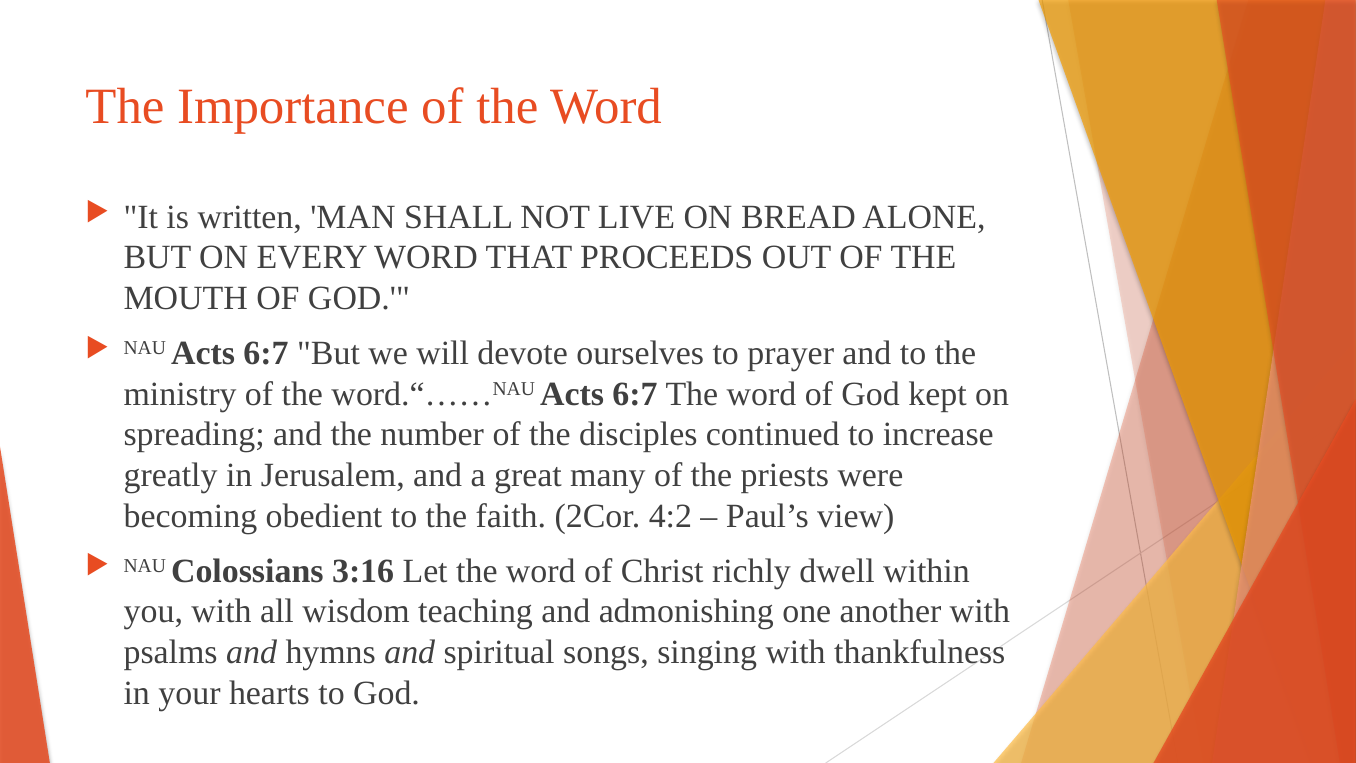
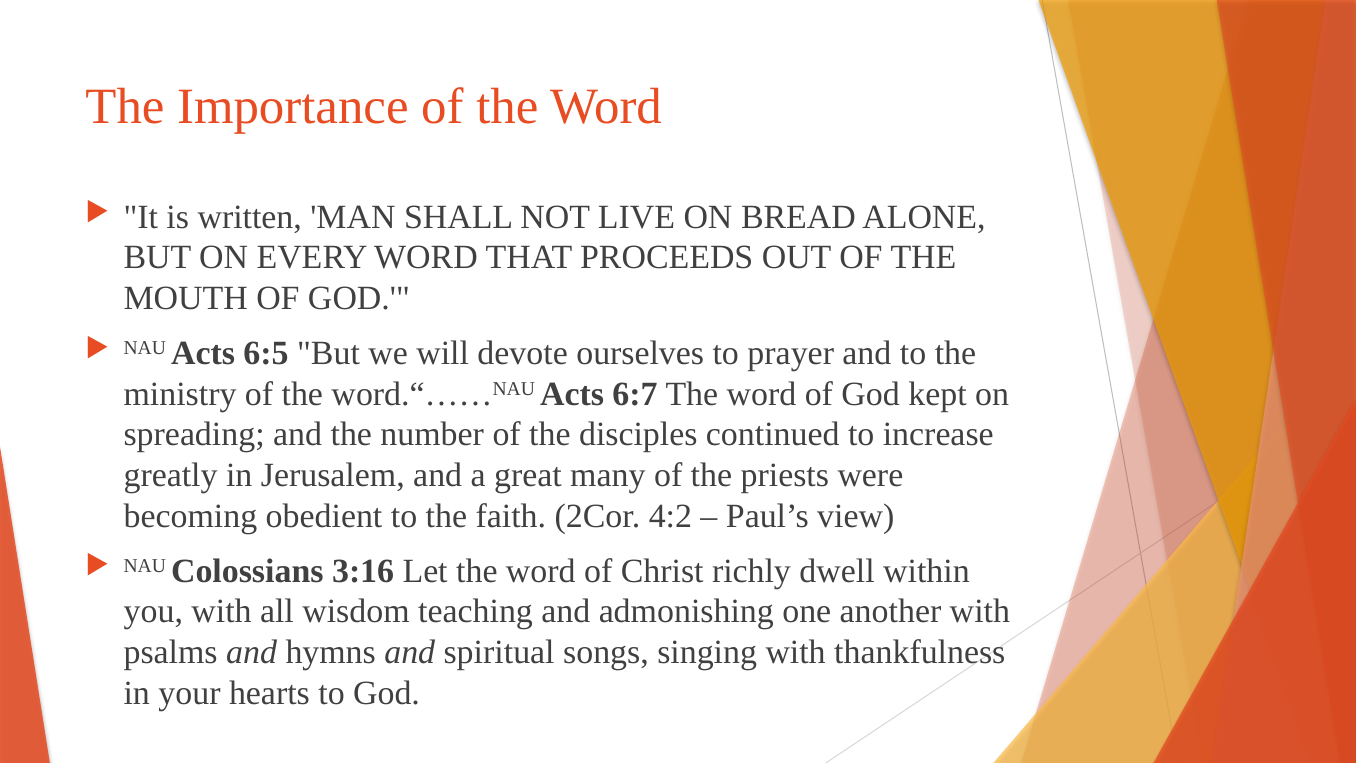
NAU Acts 6:7: 6:7 -> 6:5 (266, 353)
